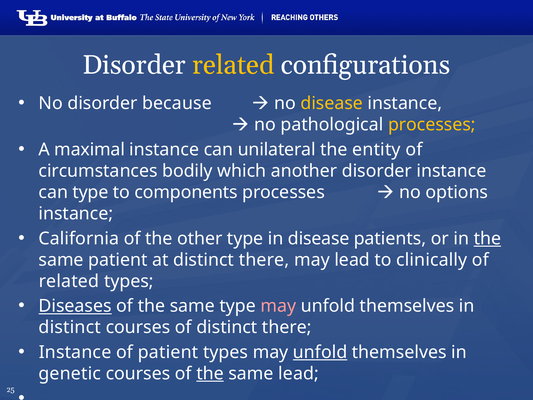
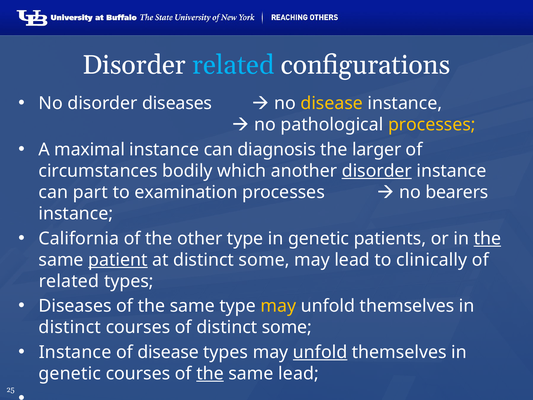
related colour: yellow -> light blue (233, 65)
disorder because: because -> diseases (177, 103)
unilateral: unilateral -> diagnosis (277, 150)
entity: entity -> larger (377, 150)
disorder underline: none -> present (377, 171)
can type: type -> part (90, 192)
components: components -> examination (186, 192)
options: options -> bearers (457, 192)
type in disease: disease -> genetic (319, 238)
patient underline: none -> present (118, 260)
at distinct there: there -> some (264, 260)
Diseases underline: present -> none (75, 306)
may colour: pink -> yellow (278, 306)
of distinct there: there -> some (287, 327)
of patient: patient -> disease (168, 352)
